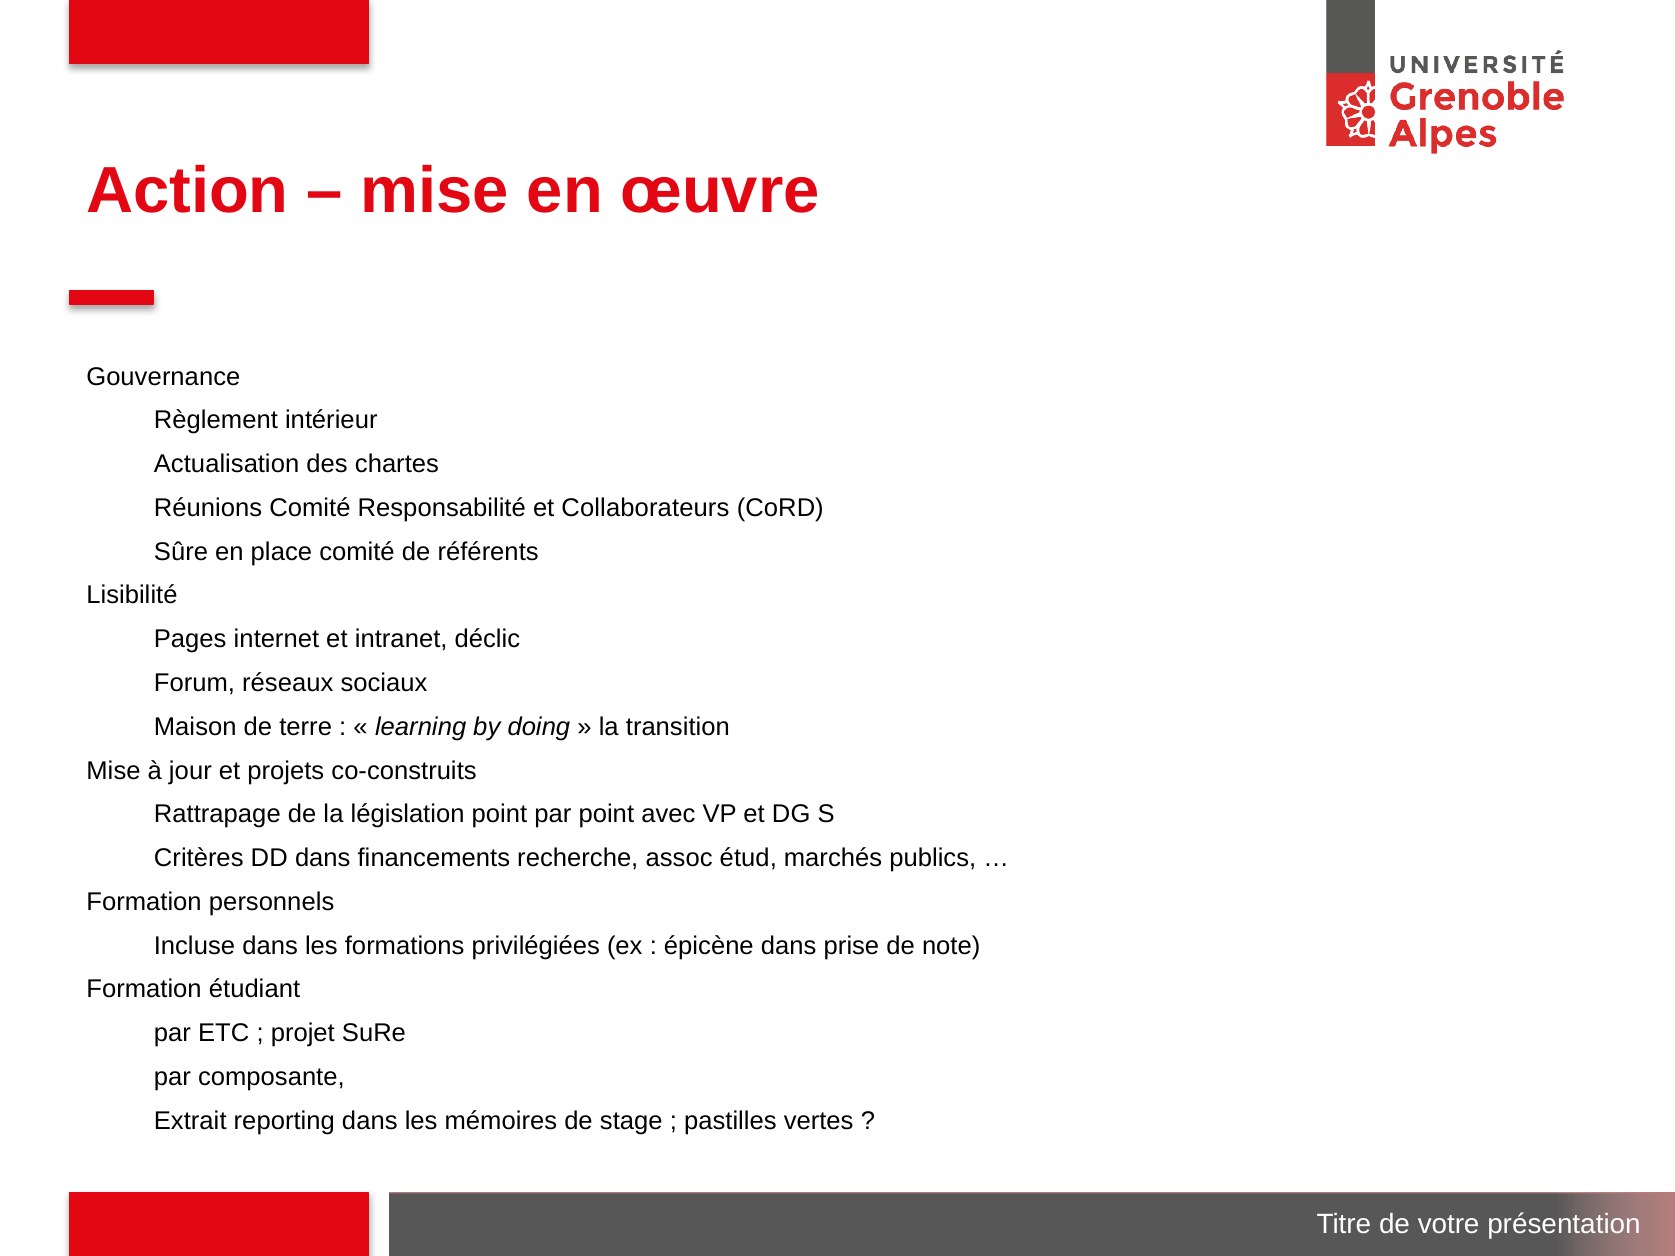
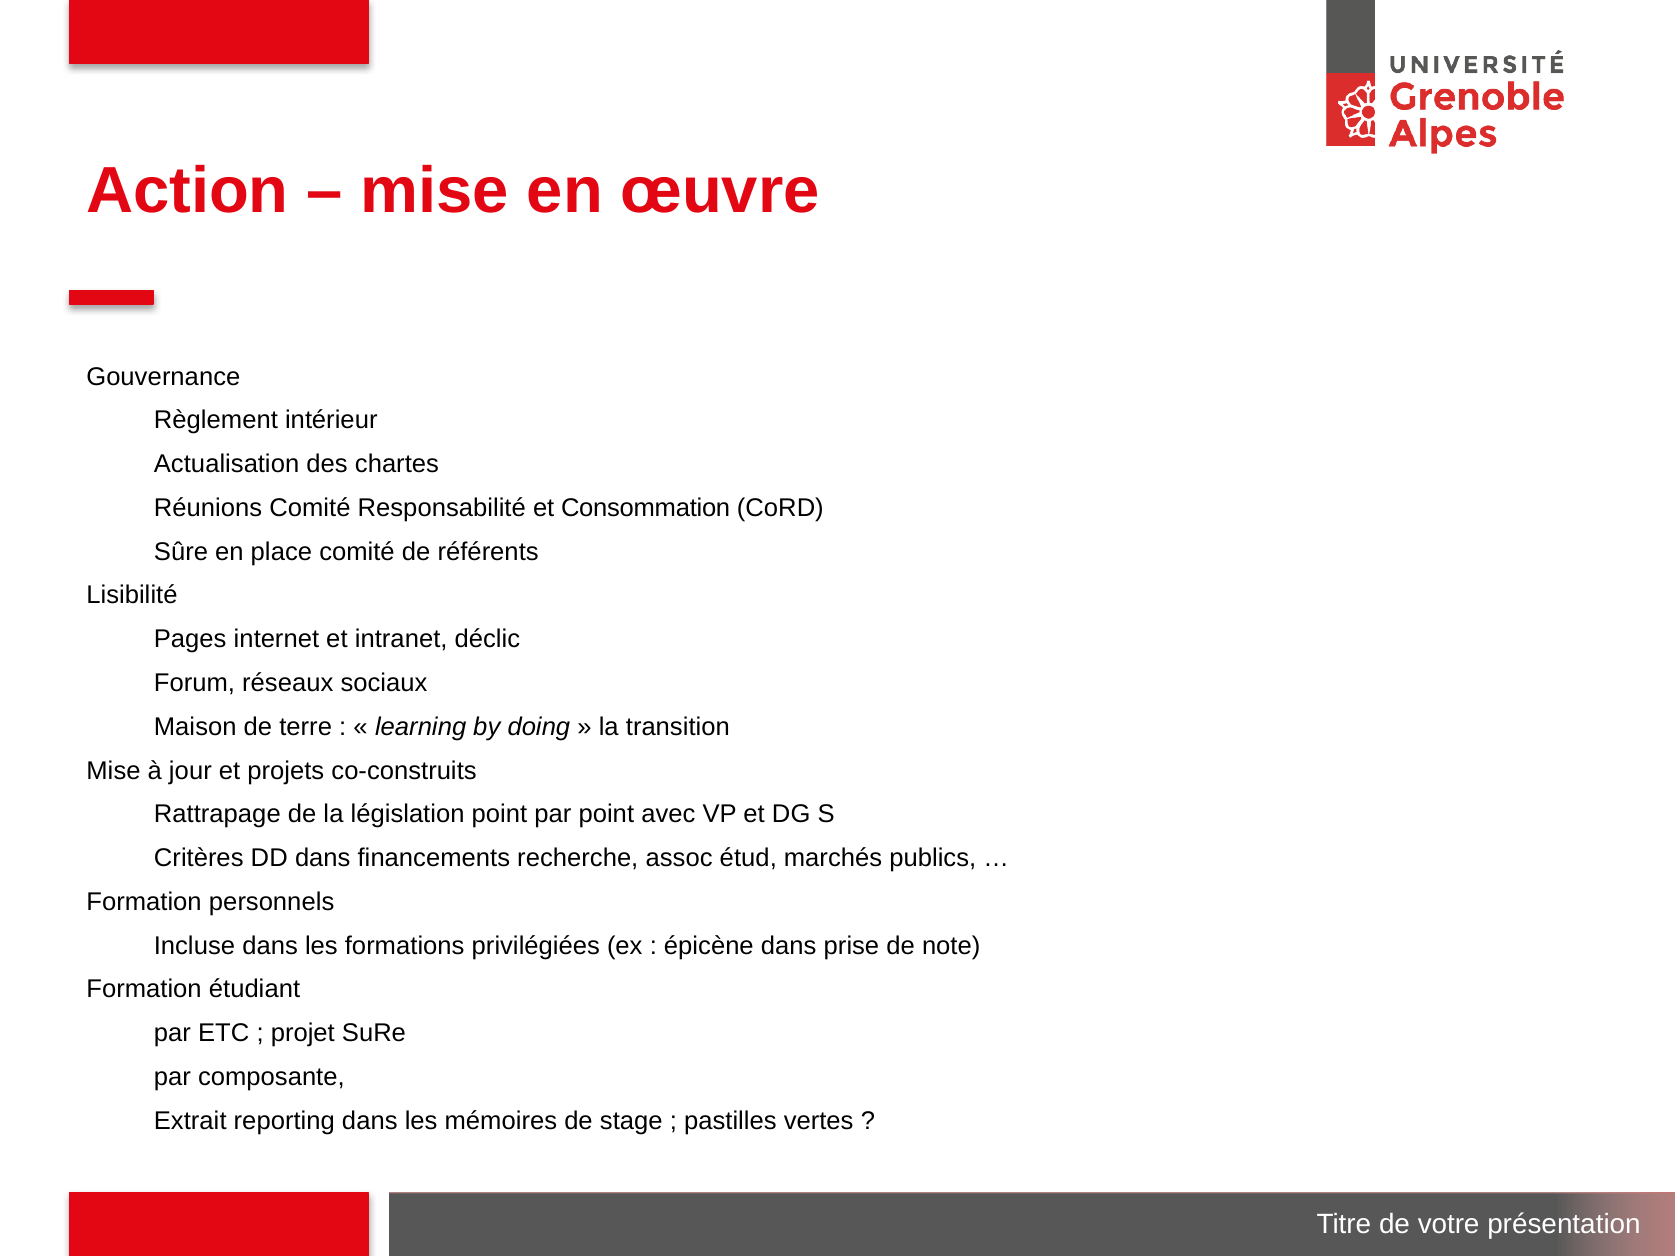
Collaborateurs: Collaborateurs -> Consommation (646, 508)
